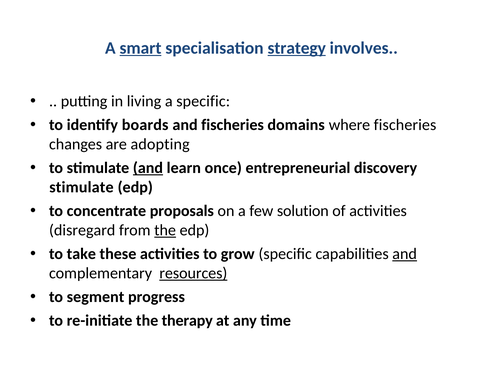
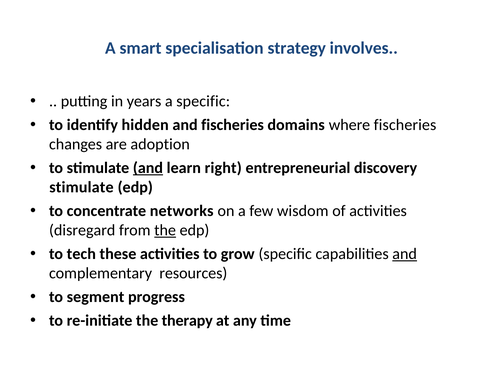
smart underline: present -> none (141, 48)
strategy underline: present -> none (297, 48)
living: living -> years (144, 101)
boards: boards -> hidden (145, 125)
adopting: adopting -> adoption (160, 144)
once: once -> right (223, 168)
proposals: proposals -> networks (182, 211)
solution: solution -> wisdom (303, 211)
take: take -> tech (81, 254)
resources underline: present -> none (193, 273)
